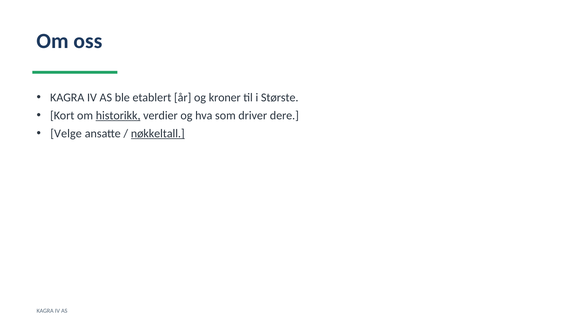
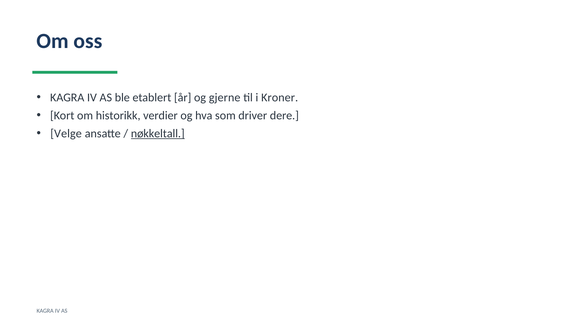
kroner: kroner -> gjerne (225, 98)
Største: Største -> Kroner (280, 98)
historikk underline: present -> none (118, 116)
